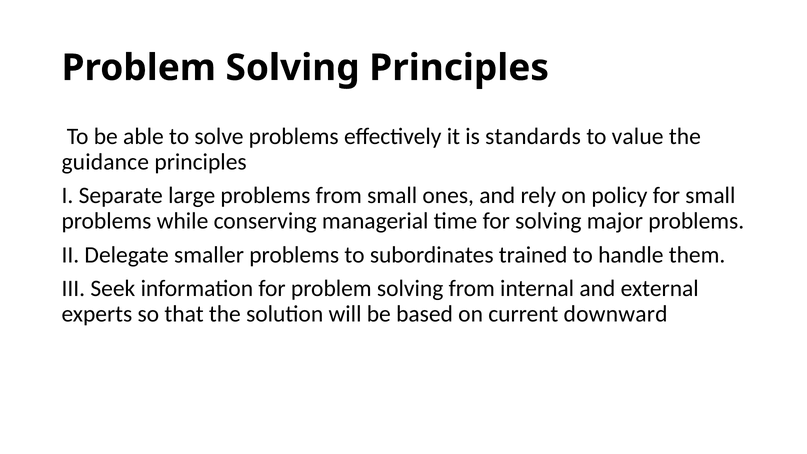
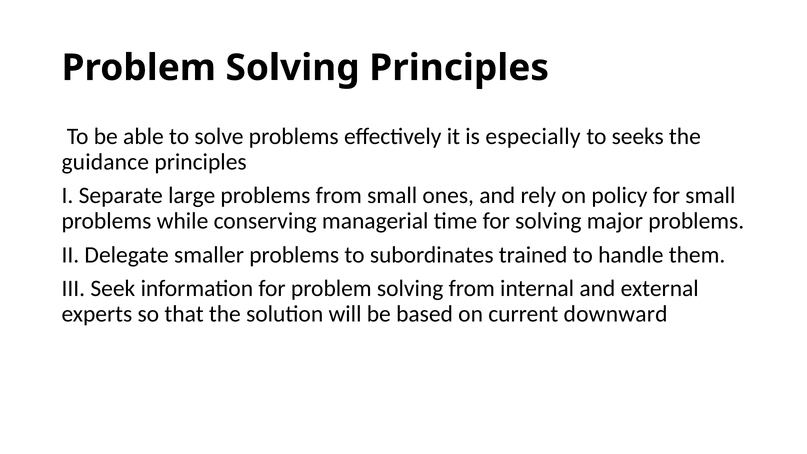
standards: standards -> especially (533, 136)
value: value -> seeks (638, 136)
